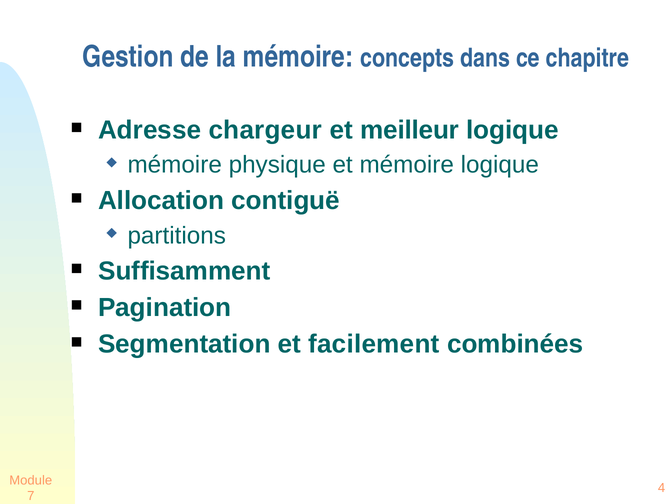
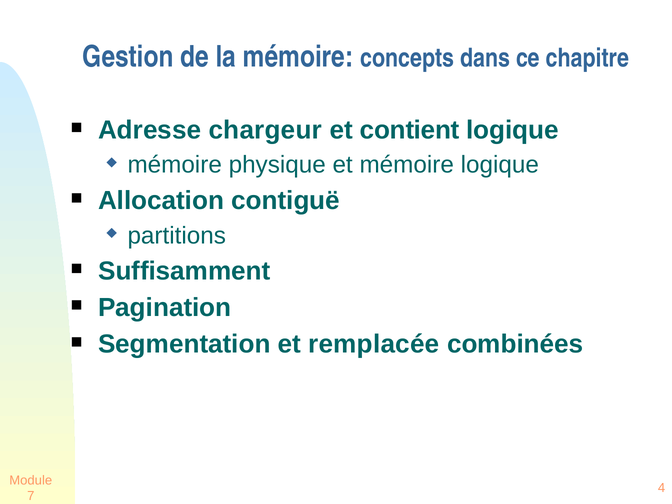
meilleur: meilleur -> contient (410, 130)
facilement: facilement -> remplacée (374, 344)
